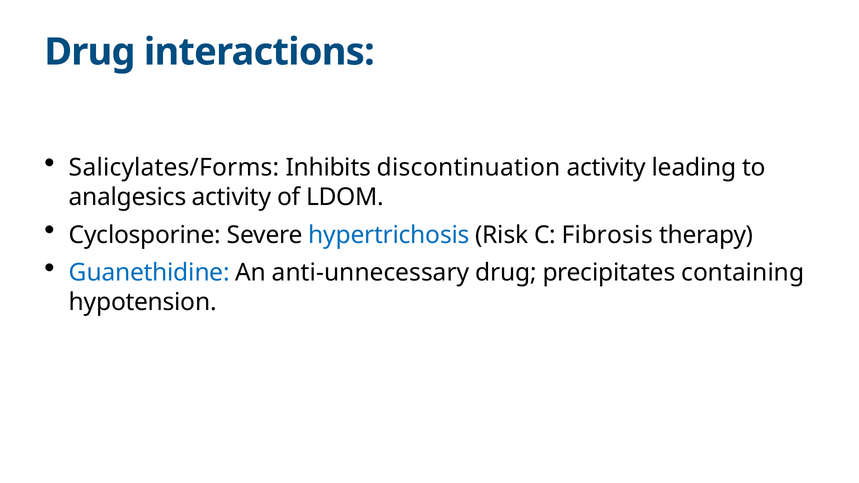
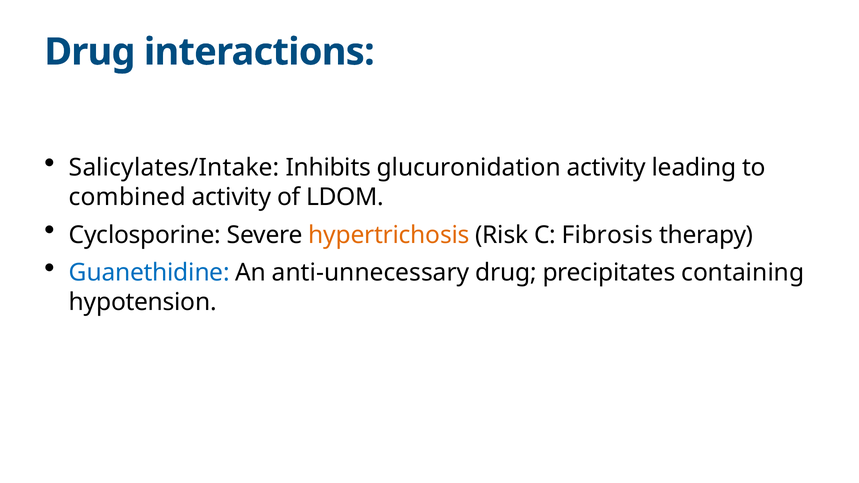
Salicylates/Forms: Salicylates/Forms -> Salicylates/Intake (174, 168)
discontinuation: discontinuation -> glucuronidation (469, 168)
analgesics: analgesics -> combined (127, 197)
hypertrichosis colour: blue -> orange (389, 235)
